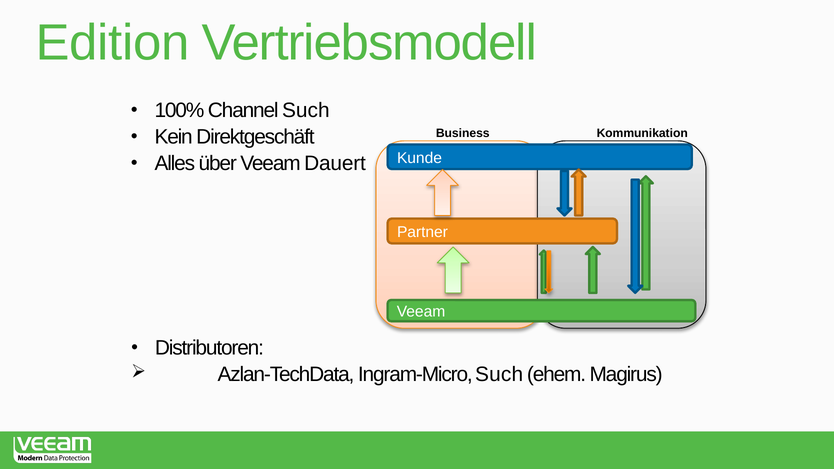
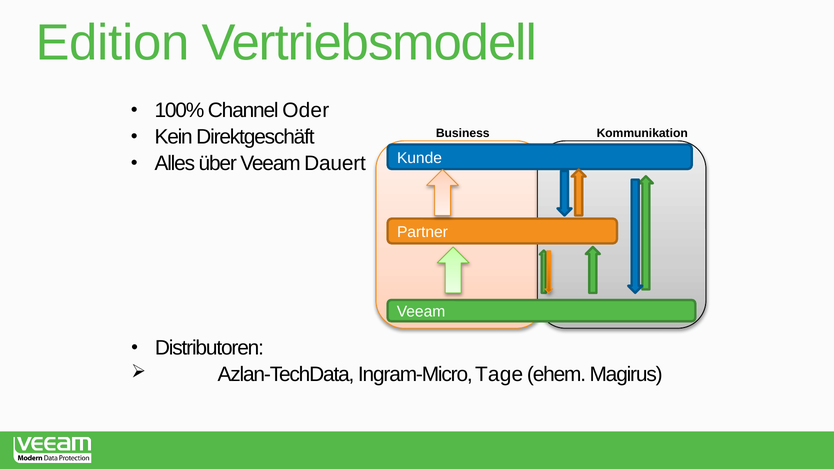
Channel Such: Such -> Oder (306, 110)
Ingram-Micro Such: Such -> Tage (499, 375)
